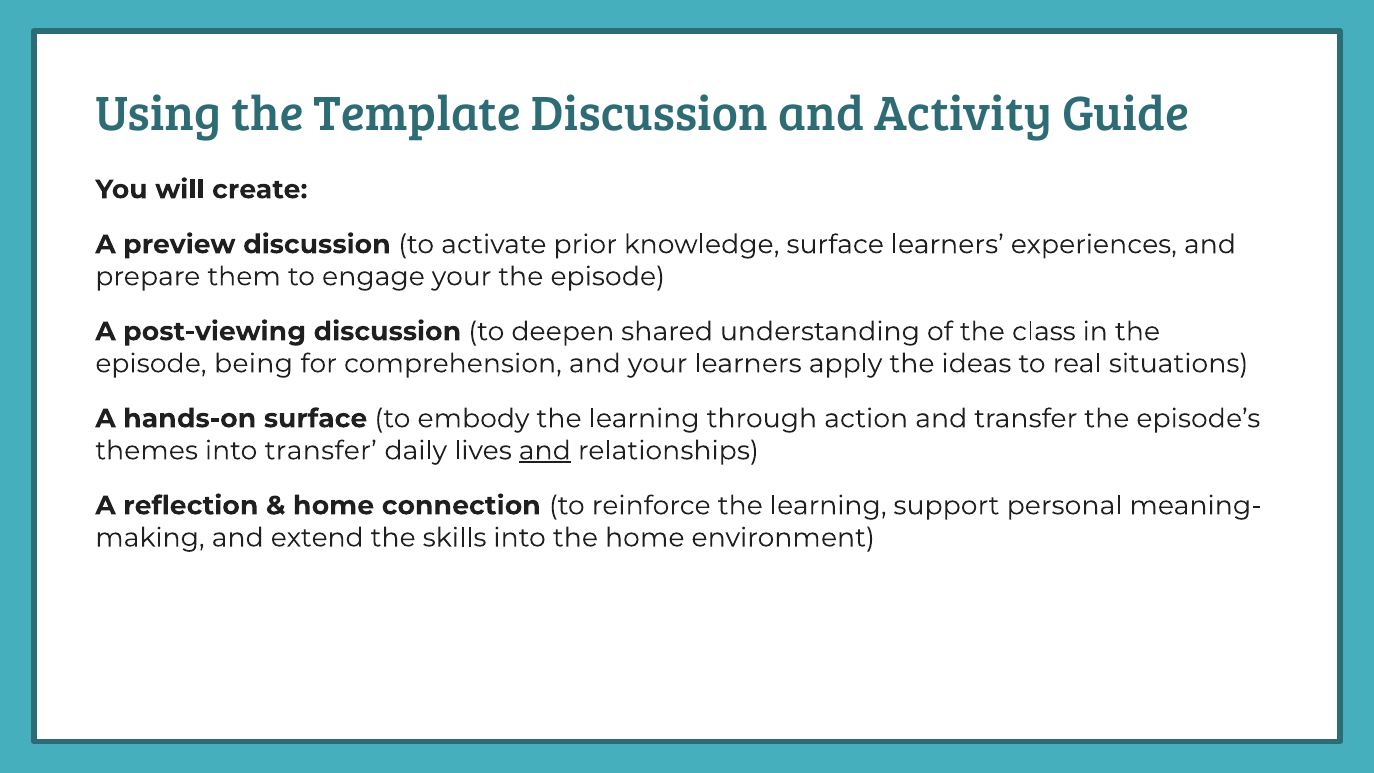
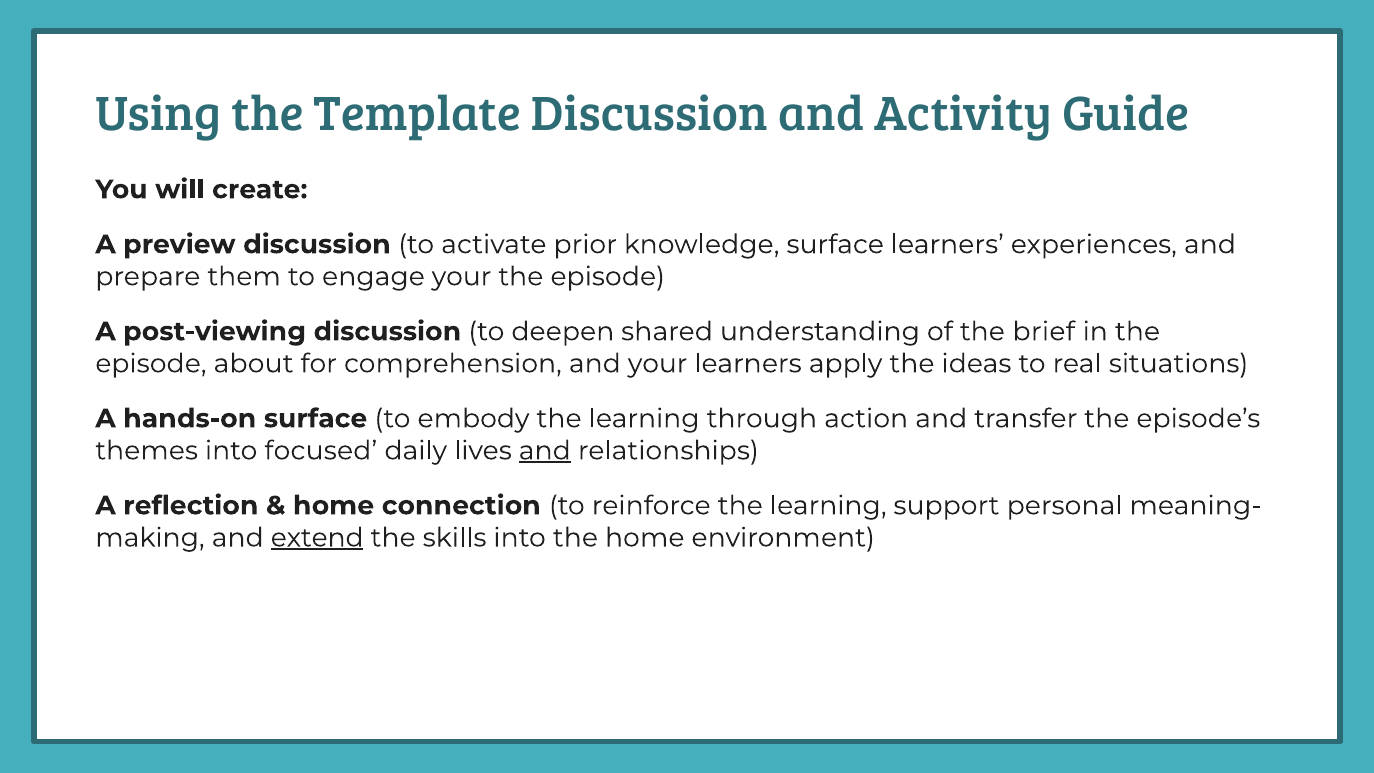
class: class -> brief (1044, 331)
being: being -> about (254, 364)
into transfer: transfer -> focused (321, 451)
extend underline: none -> present (317, 538)
